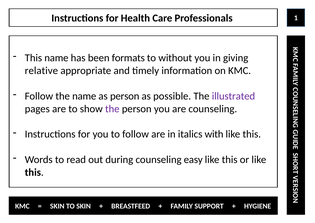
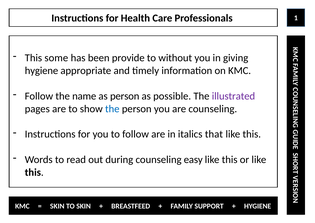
This name: name -> some (56, 58)
formats: formats -> provide (128, 58)
relative: relative -> hygiene (41, 71)
the colour: purple -> blue (112, 109)
with: with -> that (214, 134)
